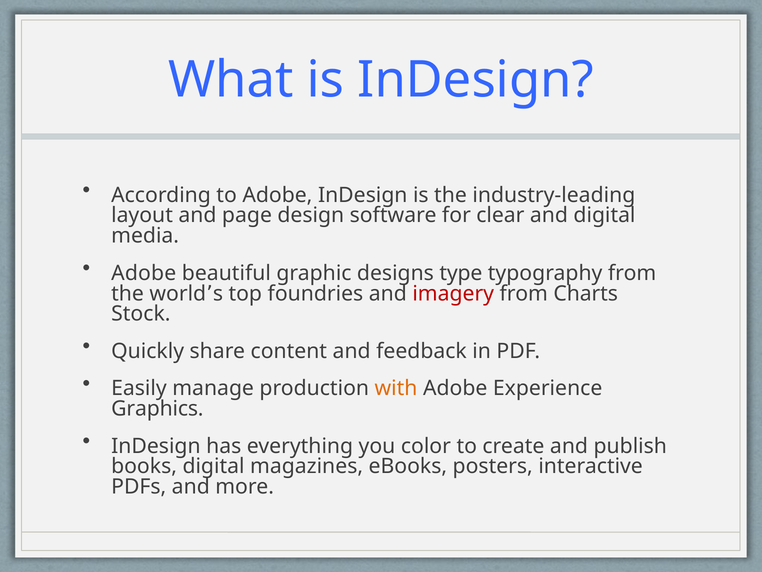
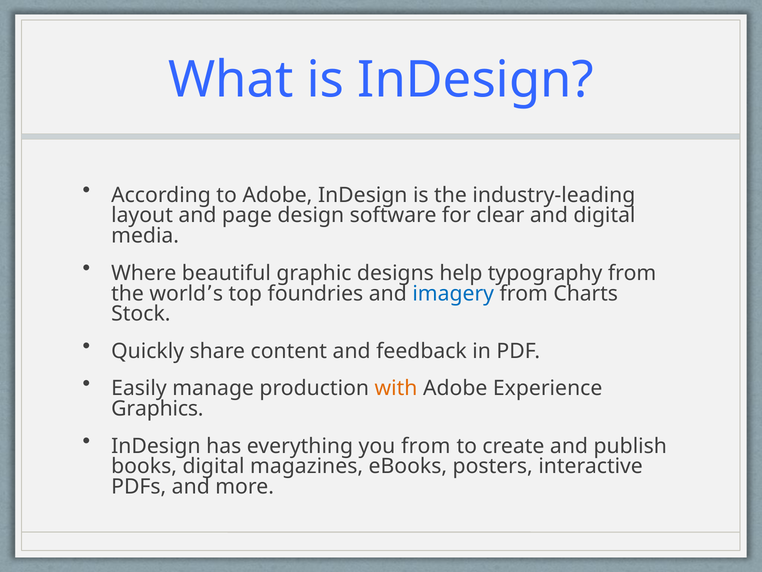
Adobe: Adobe -> Where (144, 273)
type: type -> help (461, 273)
imagery colour: red -> blue (453, 293)
you color: color -> from (426, 446)
